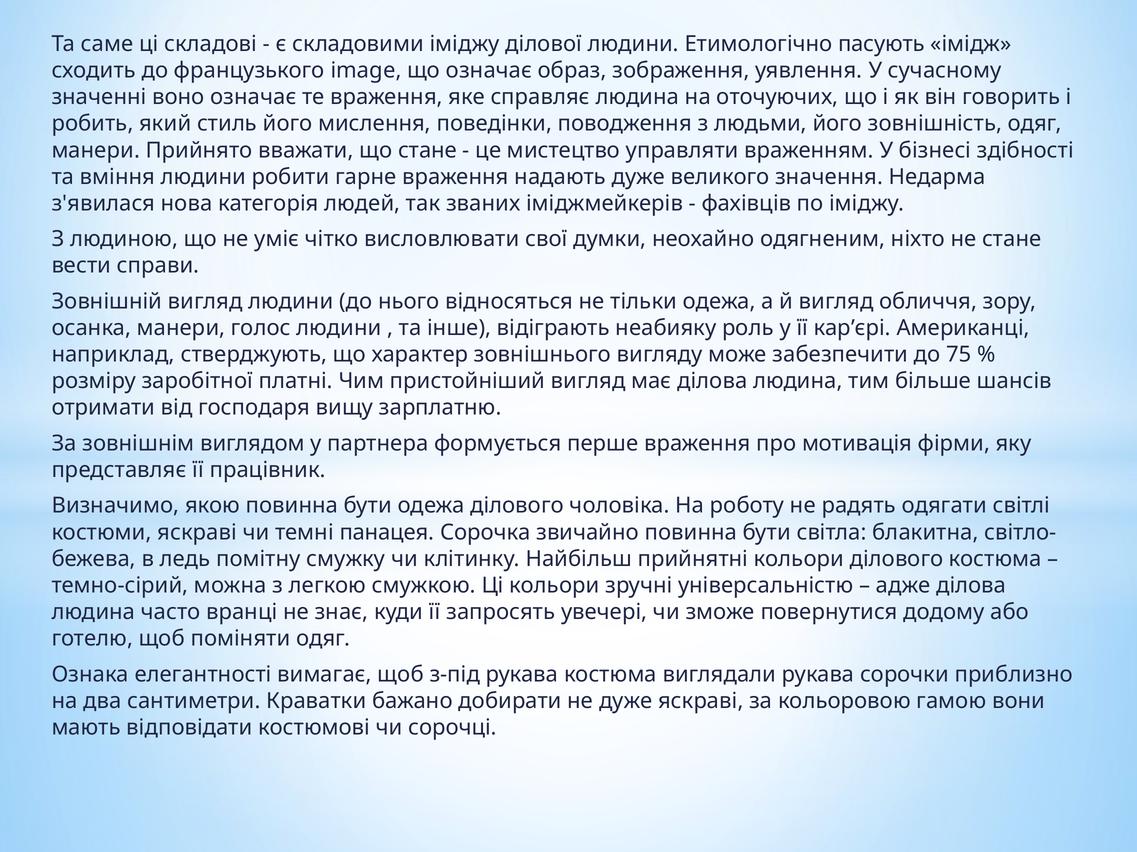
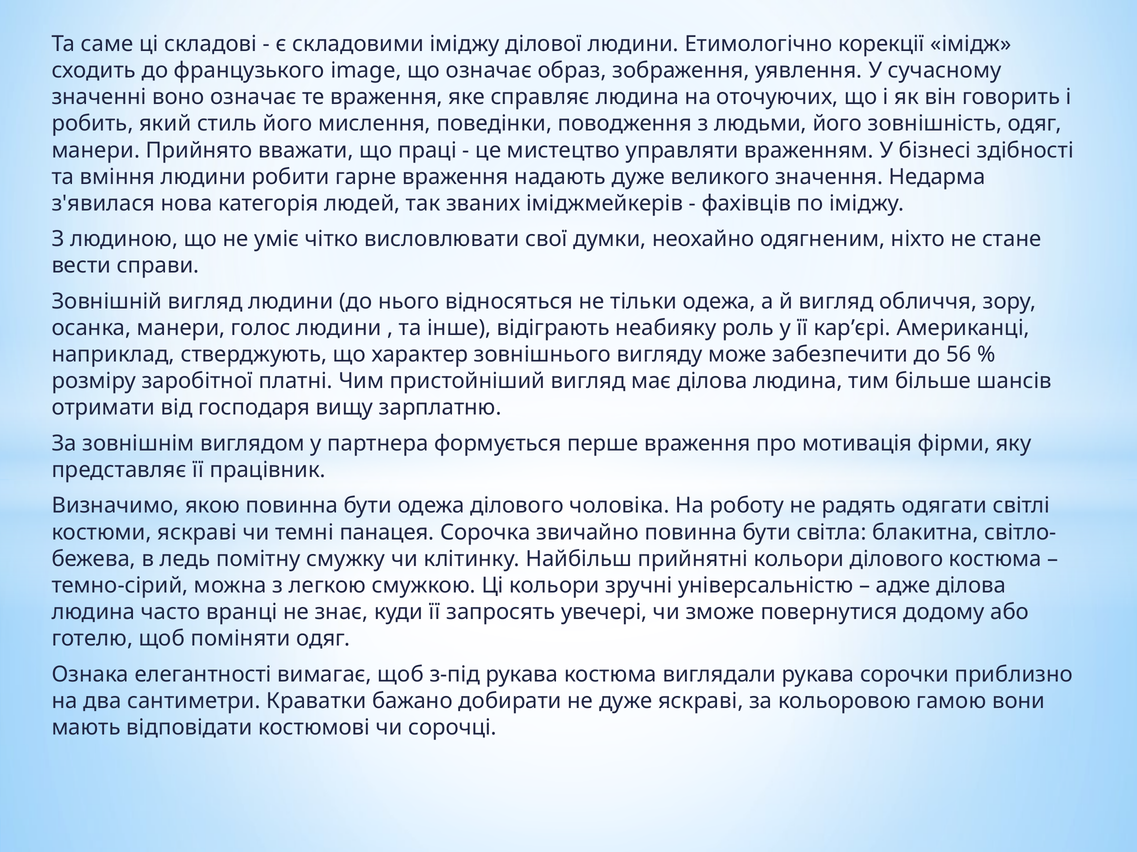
пасують: пасують -> корекції (881, 44)
що стане: стане -> праці (427, 150)
75: 75 -> 56 (959, 355)
